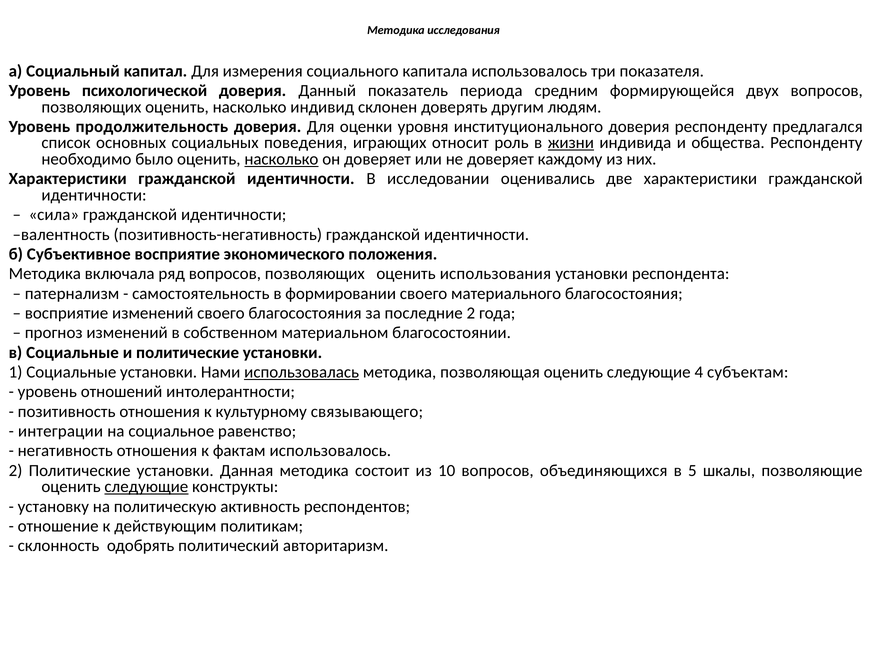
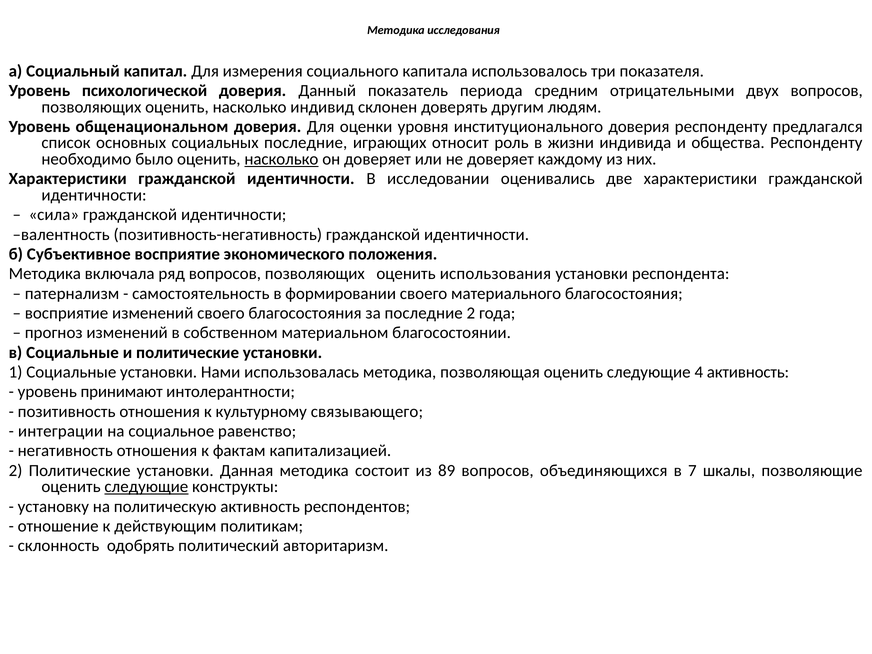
формирующейся: формирующейся -> отрицательными (672, 91)
продолжительность: продолжительность -> общенациональном (152, 127)
социальных поведения: поведения -> последние (306, 143)
жизни underline: present -> none (571, 143)
использовалась underline: present -> none (302, 372)
4 субъектам: субъектам -> активность (748, 372)
отношений: отношений -> принимают (122, 392)
фактам использовалось: использовалось -> капитализацией (330, 451)
10: 10 -> 89 (447, 471)
5: 5 -> 7 (692, 471)
